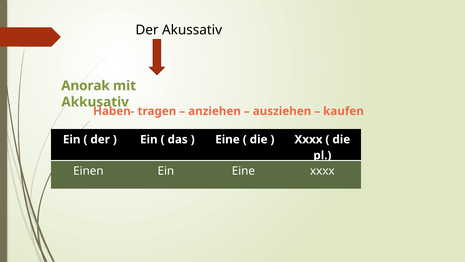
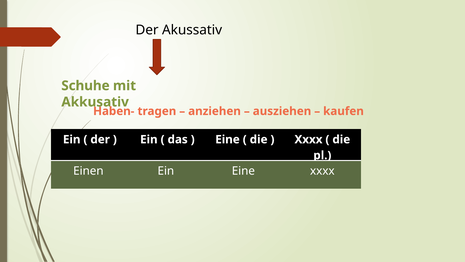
Anorak: Anorak -> Schuhe (85, 86)
